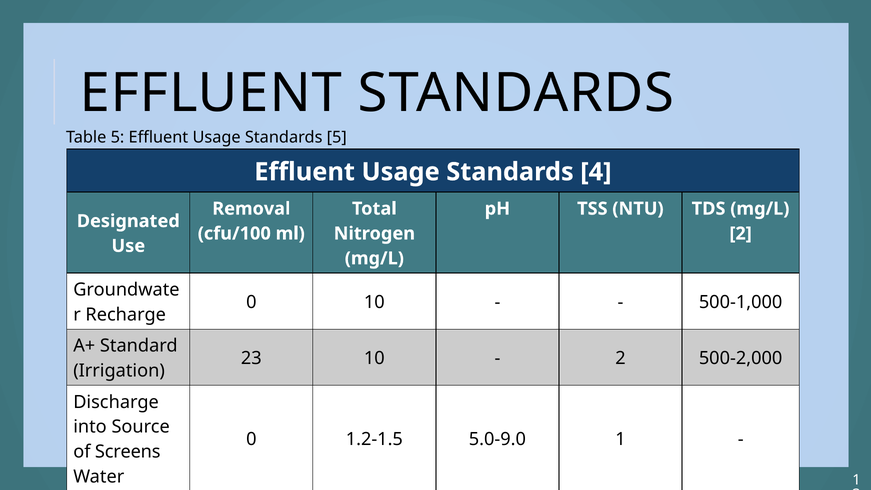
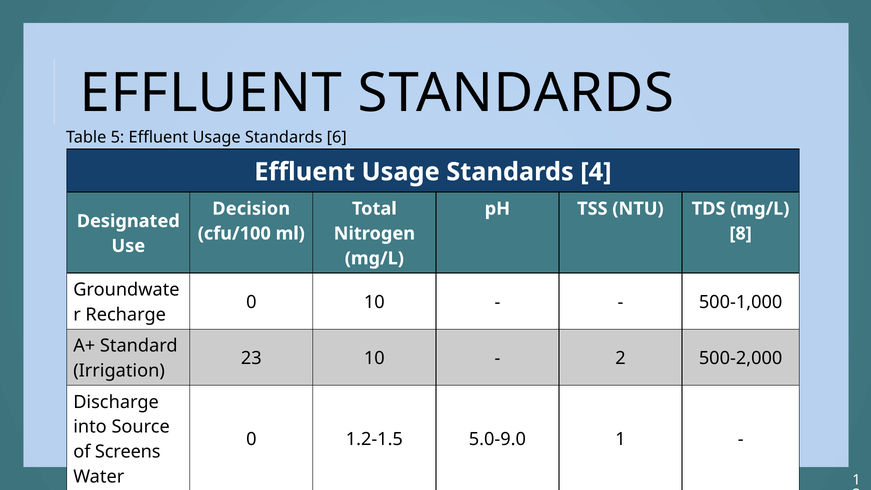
Standards 5: 5 -> 6 (337, 137)
Removal: Removal -> Decision (251, 209)
2: 2 -> 8 (741, 233)
